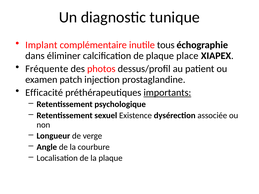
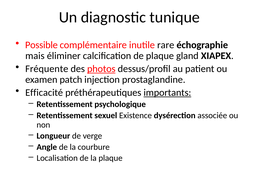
Implant: Implant -> Possible (41, 45)
tous: tous -> rare (166, 45)
dans: dans -> mais (35, 56)
place: place -> gland (187, 56)
photos underline: none -> present (101, 69)
